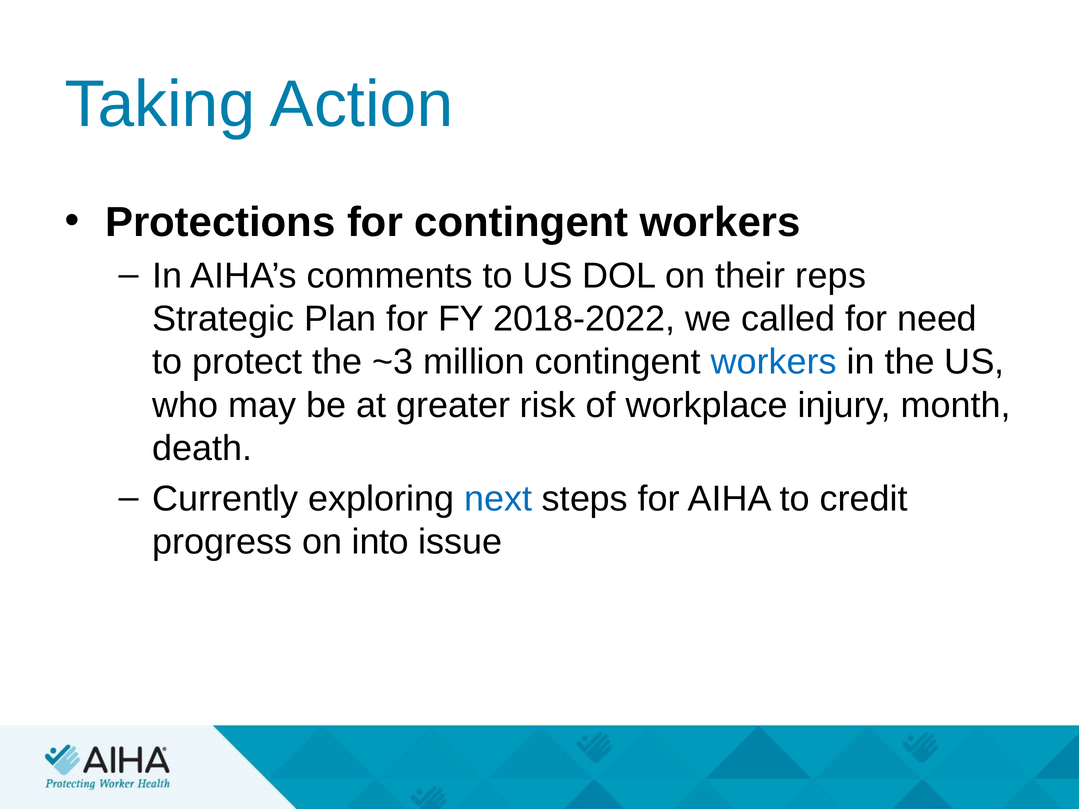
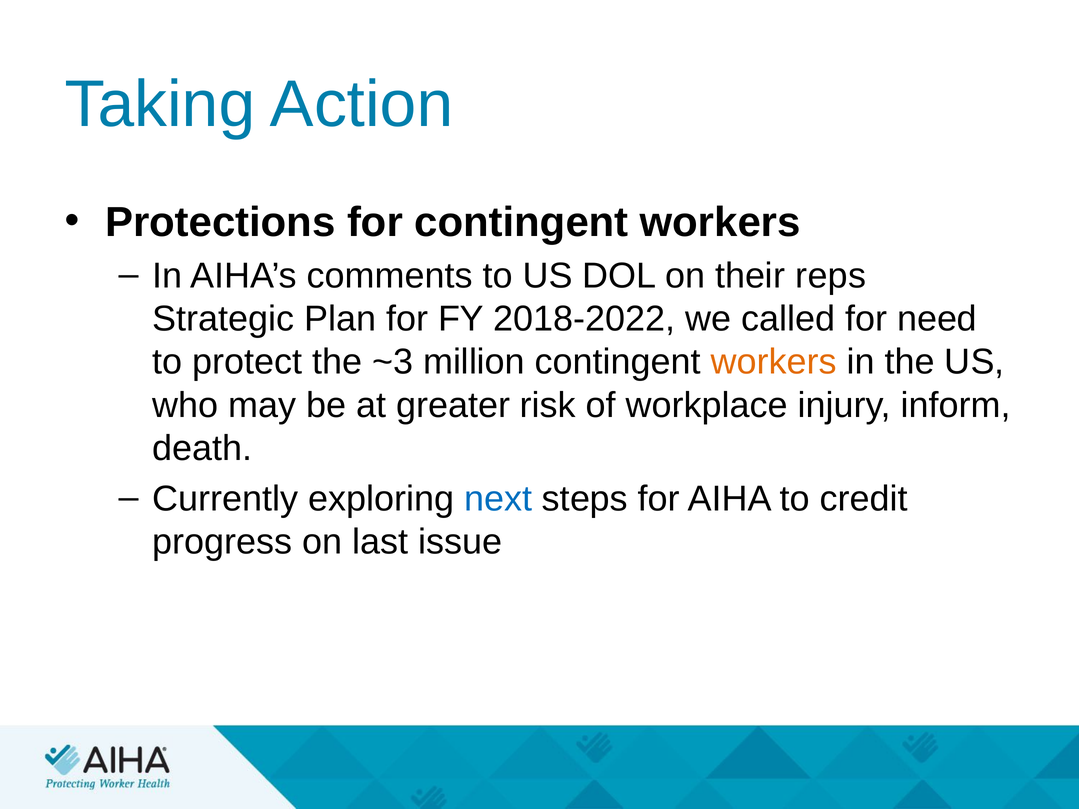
workers colour: blue -> orange (774, 362)
month: month -> inform (956, 405)
into: into -> last (380, 542)
